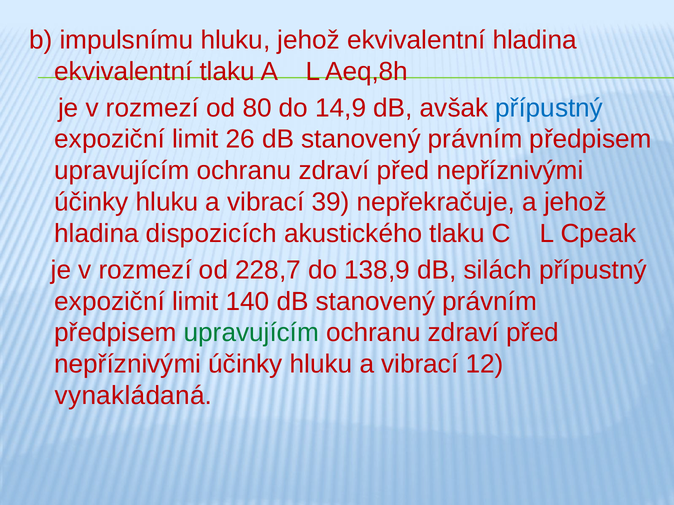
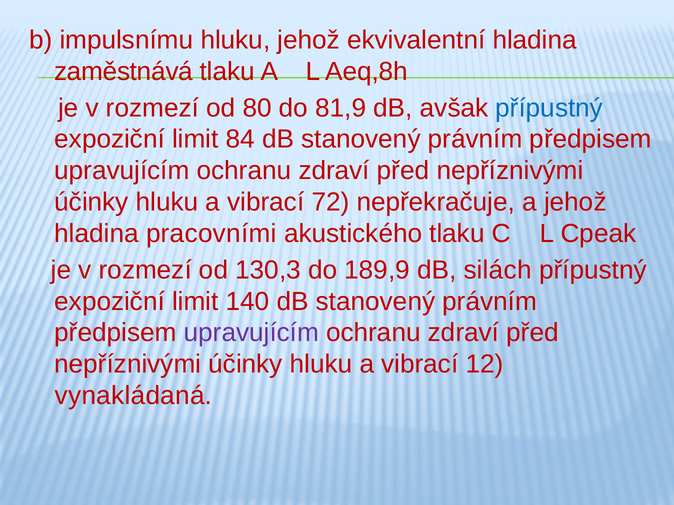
ekvivalentní: ekvivalentní -> zaměstnává (124, 71)
14,9: 14,9 -> 81,9 (341, 108)
26: 26 -> 84 (240, 139)
39: 39 -> 72 (330, 202)
dispozicích: dispozicích -> pracovními (211, 234)
228,7: 228,7 -> 130,3 (268, 270)
138,9: 138,9 -> 189,9 (377, 270)
upravujícím colour: green -> purple (251, 333)
